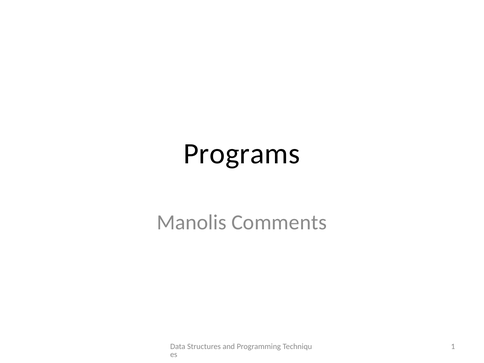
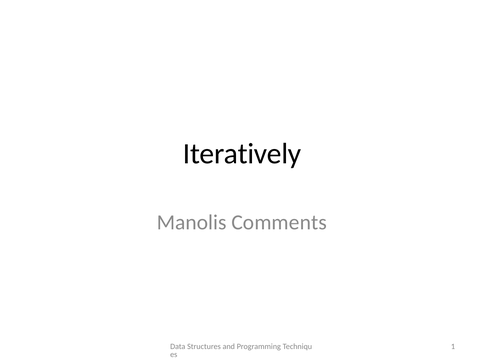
Programs: Programs -> Iteratively (242, 154)
